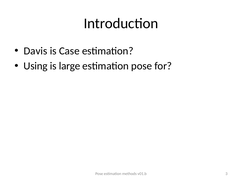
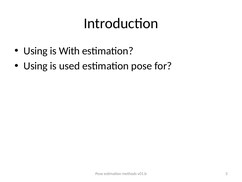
Davis: Davis -> Using (36, 51)
Case: Case -> With (69, 51)
large: large -> used (69, 66)
